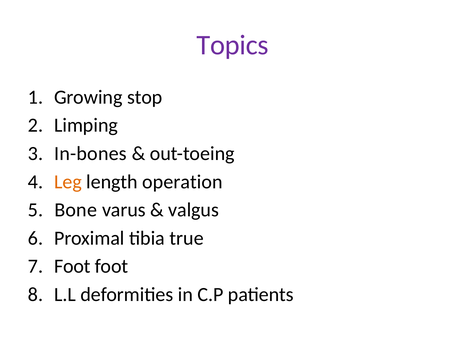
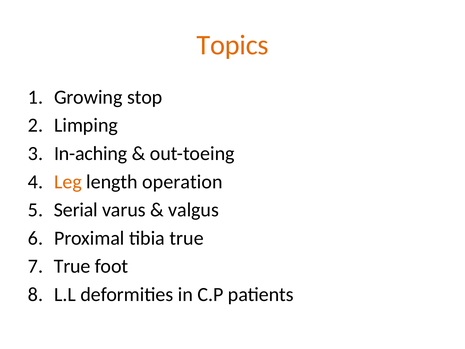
Topics colour: purple -> orange (233, 45)
In-bones: In-bones -> In-aching (91, 153)
Bone: Bone -> Serial (76, 210)
Foot: Foot -> True (72, 266)
